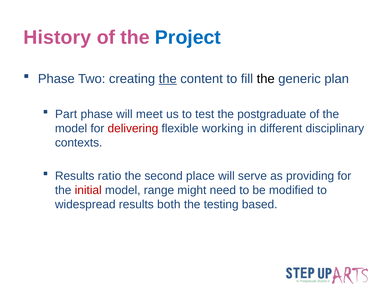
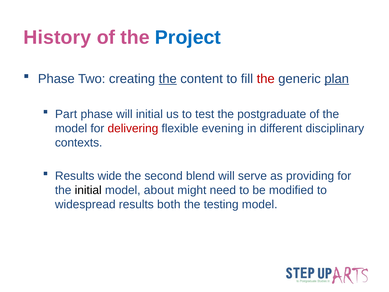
the colour: black -> red (266, 79)
plan underline: none -> present (337, 79)
will meet: meet -> initial (149, 114)
working: working -> evening (223, 128)
ratio: ratio -> wide (110, 176)
place: place -> blend (200, 176)
initial colour: red -> black (88, 190)
range: range -> about (159, 190)
testing based: based -> model (260, 204)
